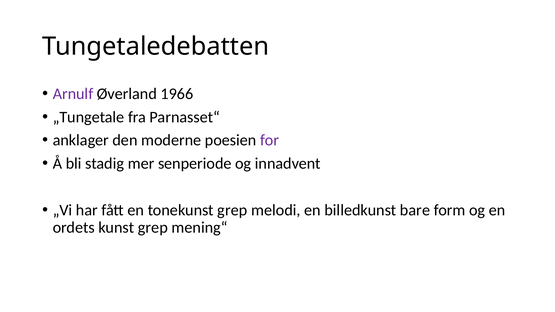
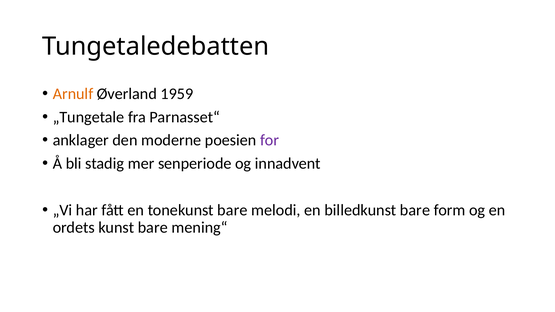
Arnulf colour: purple -> orange (73, 94)
1966: 1966 -> 1959 (177, 94)
tonekunst grep: grep -> bare (232, 210)
kunst grep: grep -> bare (153, 228)
